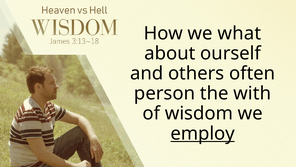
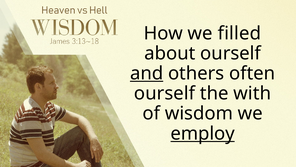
what: what -> filled (239, 33)
and underline: none -> present (147, 73)
person: person -> ourself (165, 93)
